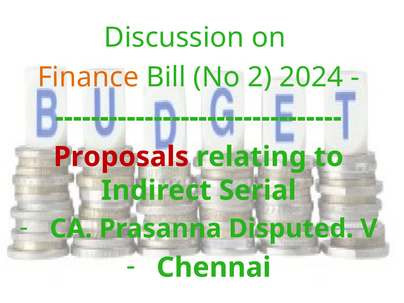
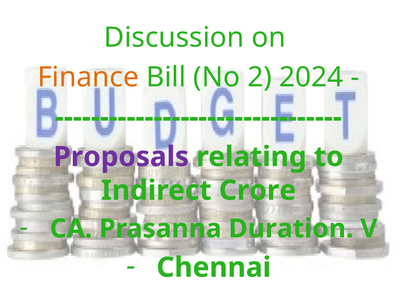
Proposals colour: red -> purple (121, 157)
Serial: Serial -> Crore (258, 191)
Disputed: Disputed -> Duration (291, 229)
